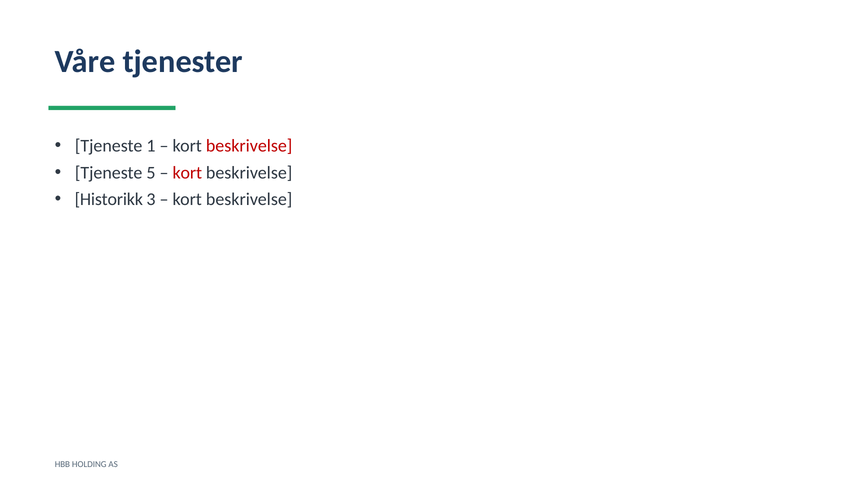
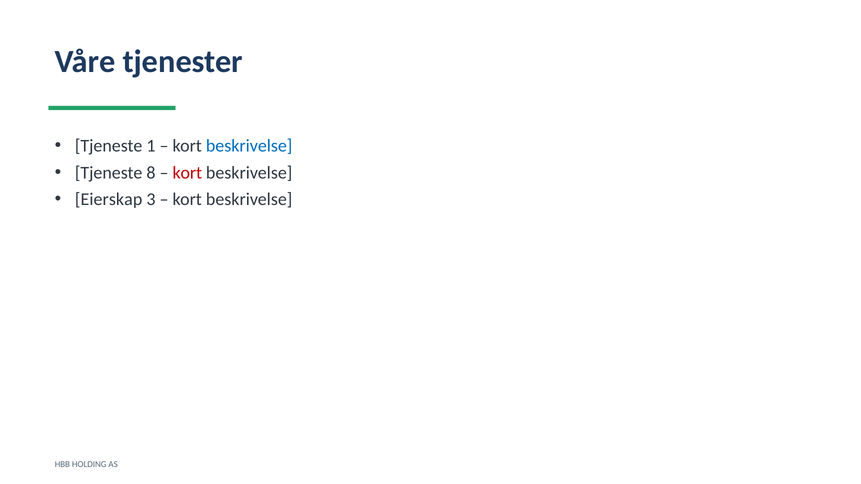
beskrivelse colour: red -> blue (249, 146)
5: 5 -> 8 (151, 173)
Historikk: Historikk -> Eierskap (109, 200)
